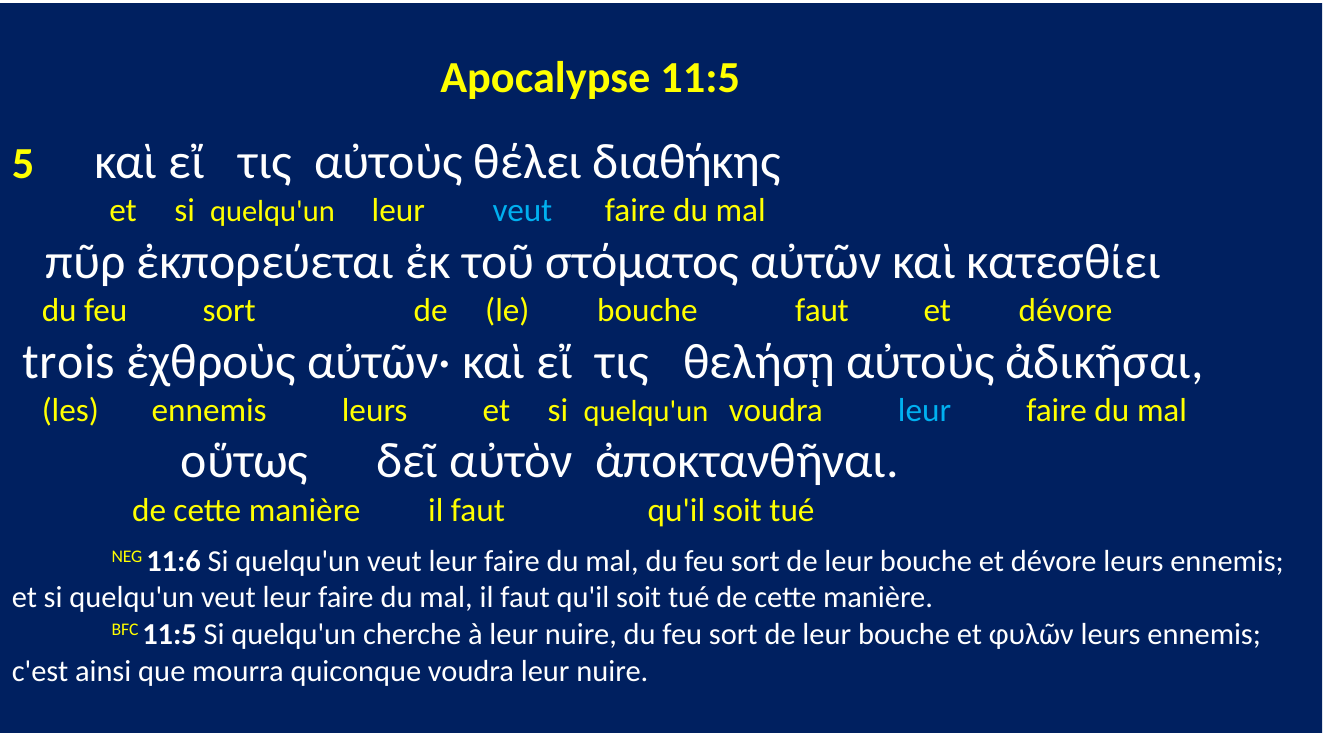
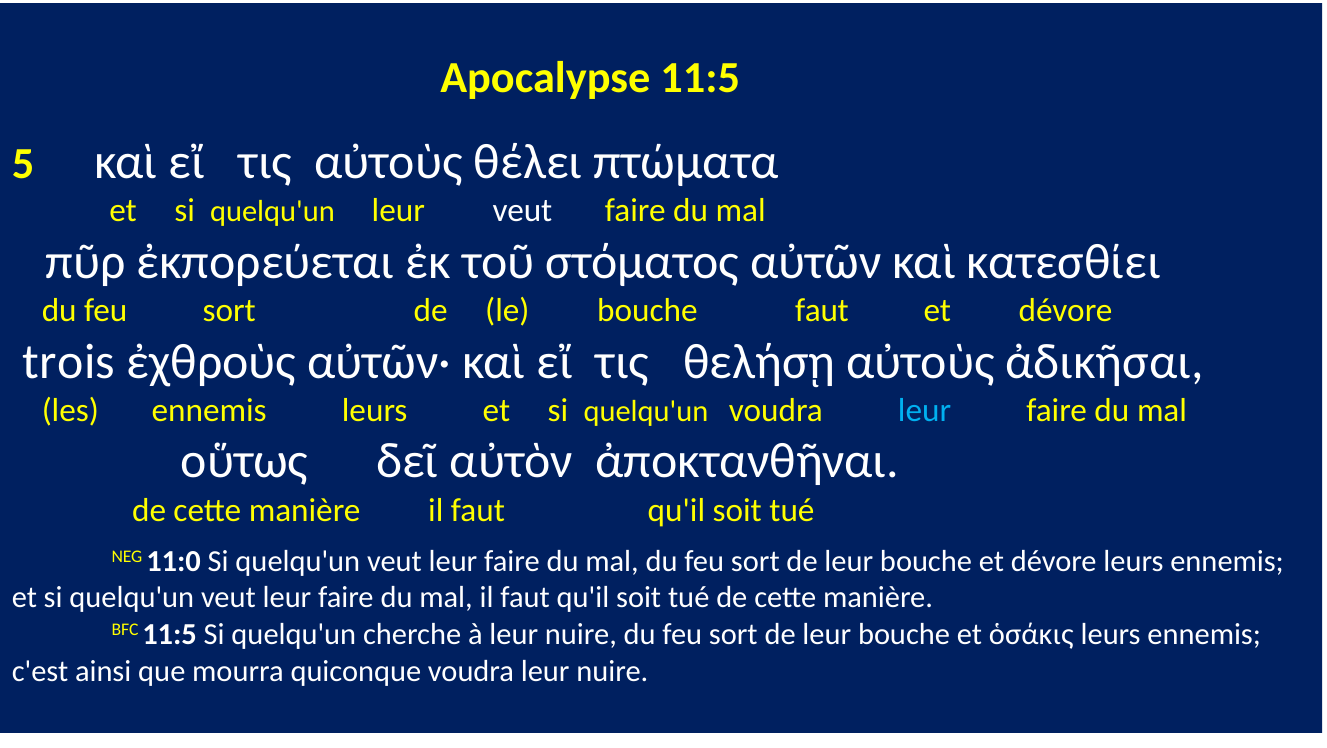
διαθήκης: διαθήκης -> πτώματα (686, 162)
veut colour: light blue -> white (522, 211)
11:6: 11:6 -> 11:0 (174, 562)
φυλῶν: φυλῶν -> ὁσάκις (1031, 635)
